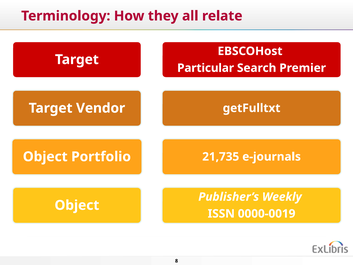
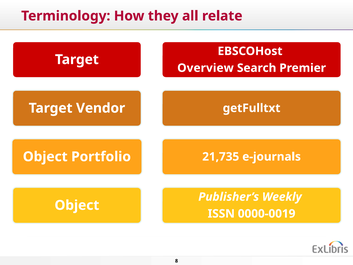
Particular: Particular -> Overview (205, 68)
